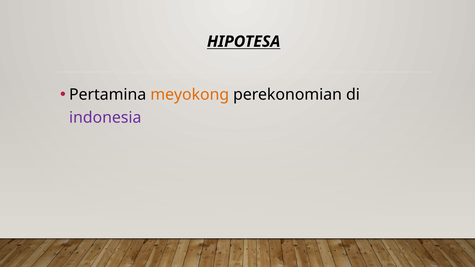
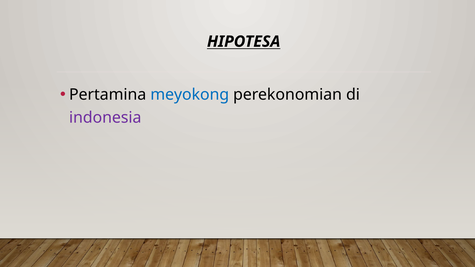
meyokong colour: orange -> blue (190, 95)
